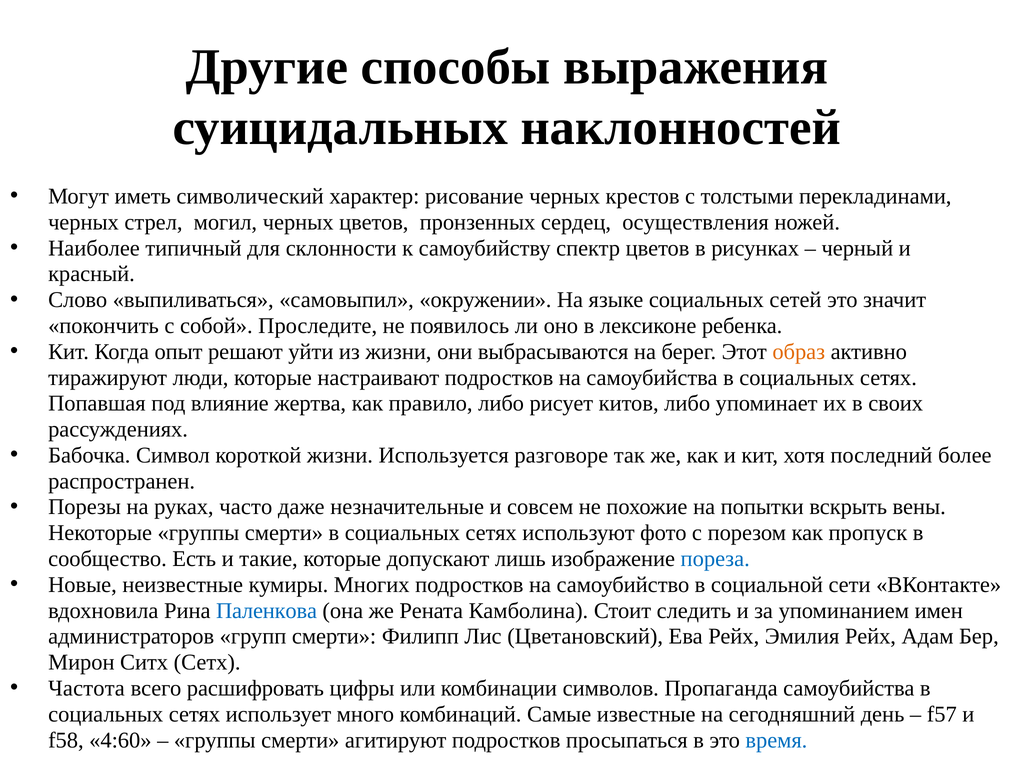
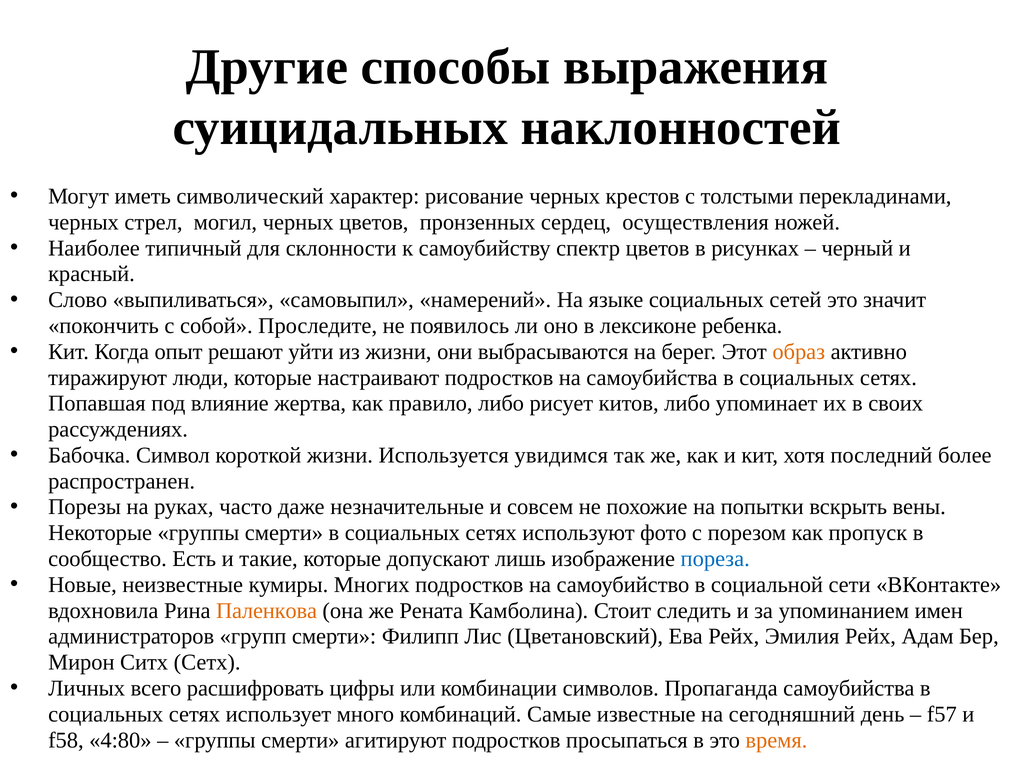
окружении: окружении -> намерений (485, 300)
разговоре: разговоре -> увидимся (561, 456)
Паленкова colour: blue -> orange (267, 611)
Частота: Частота -> Личных (87, 689)
4:60: 4:60 -> 4:80 (120, 741)
время colour: blue -> orange (776, 741)
